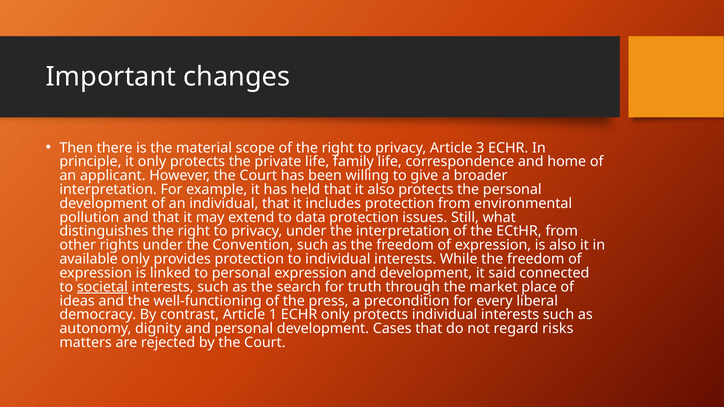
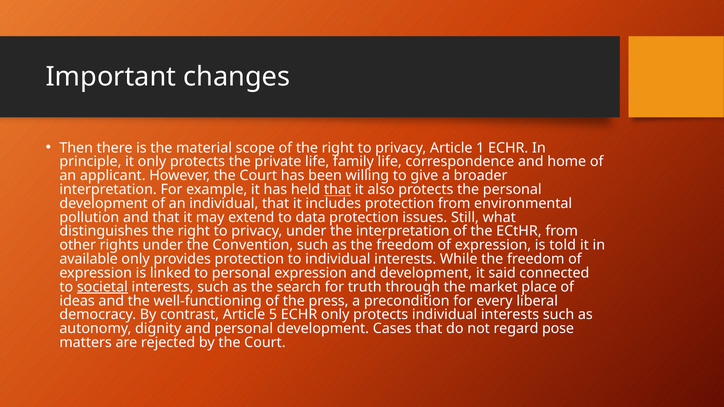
3: 3 -> 1 (480, 148)
that underline: none -> present (338, 190)
is also: also -> told (563, 245)
1: 1 -> 5 (273, 315)
risks: risks -> pose (558, 329)
